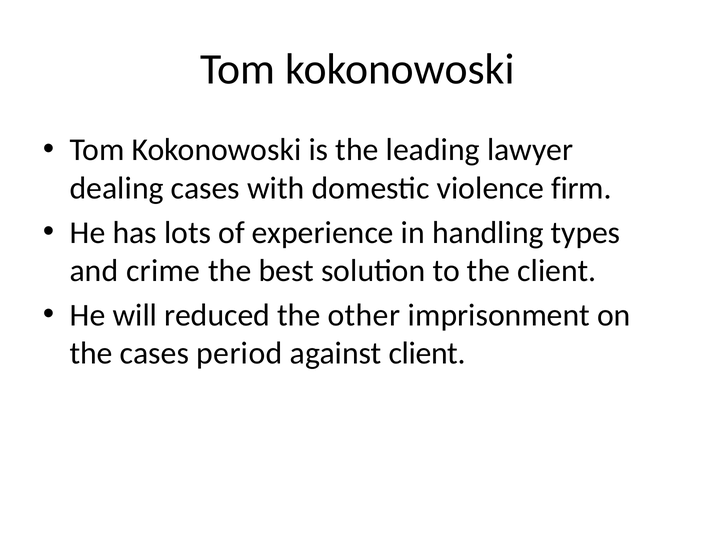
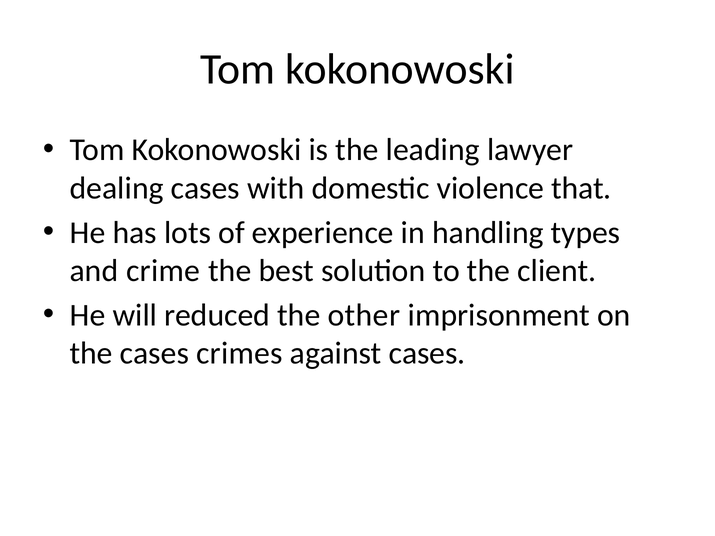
firm: firm -> that (581, 188)
period: period -> crimes (239, 353)
against client: client -> cases (427, 353)
